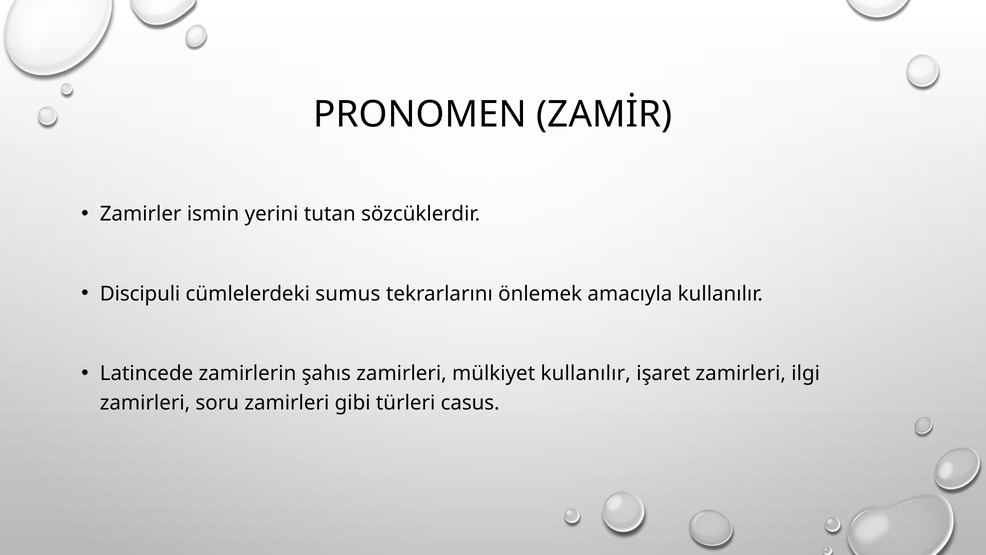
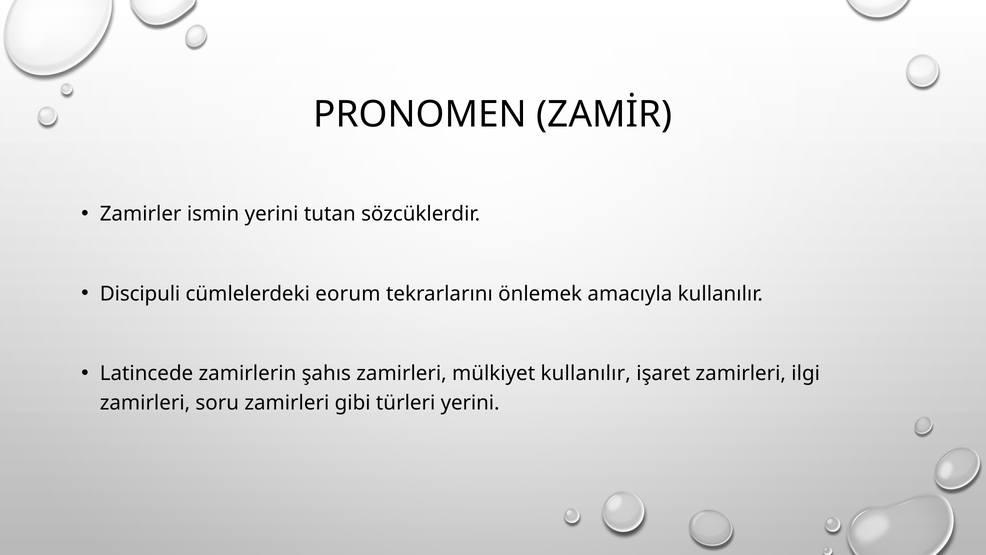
sumus: sumus -> eorum (348, 294)
türleri casus: casus -> yerini (470, 403)
